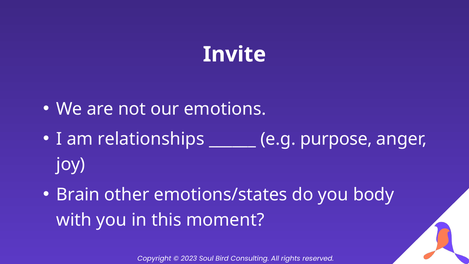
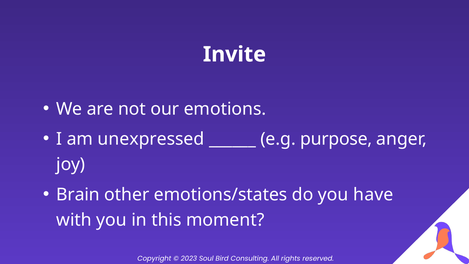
relationships: relationships -> unexpressed (151, 139)
body: body -> have (373, 195)
